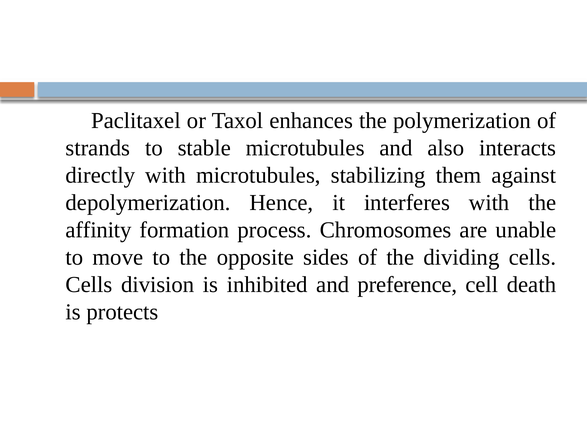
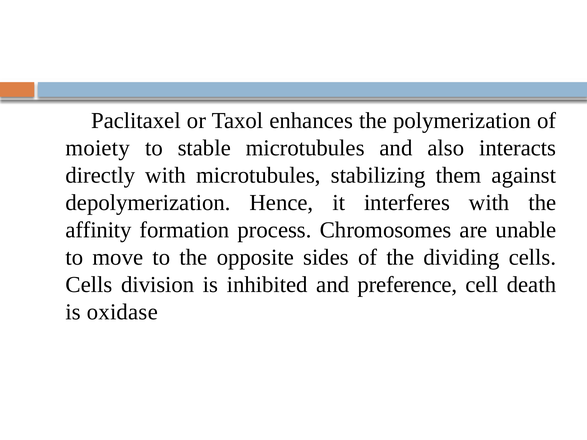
strands: strands -> moiety (98, 148)
protects: protects -> oxidase (122, 312)
